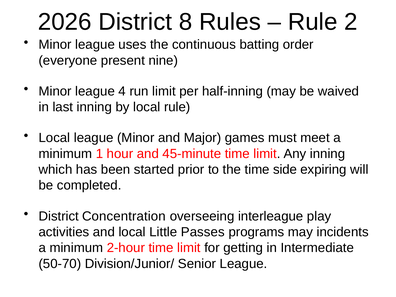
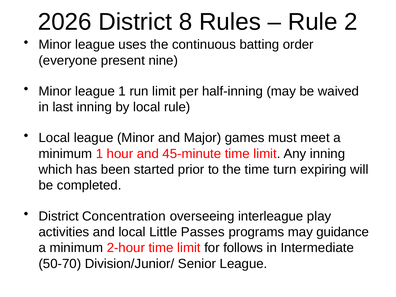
league 4: 4 -> 1 (122, 91)
side: side -> turn (285, 170)
incidents: incidents -> guidance (343, 232)
getting: getting -> follows (243, 248)
